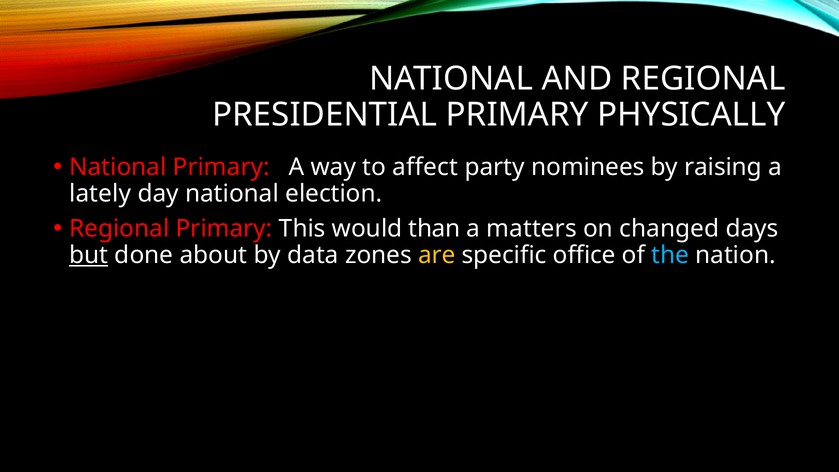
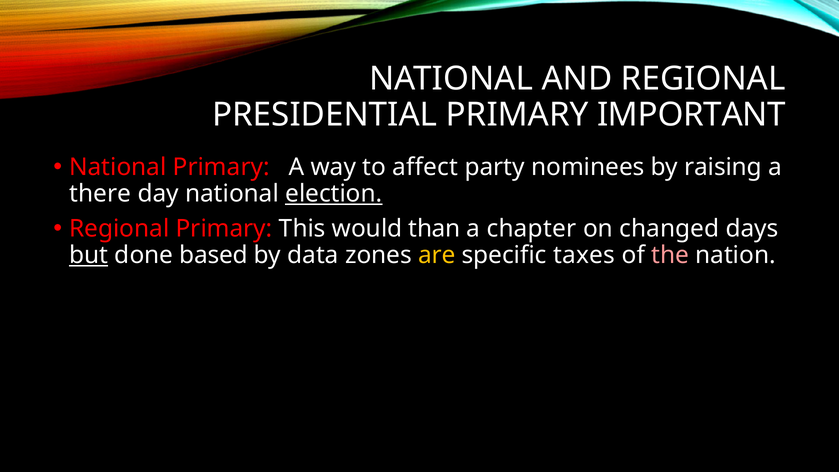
PHYSICALLY: PHYSICALLY -> IMPORTANT (691, 115)
lately: lately -> there (100, 194)
election underline: none -> present (334, 194)
matters: matters -> chapter (531, 229)
about: about -> based (214, 255)
office: office -> taxes (584, 255)
the colour: light blue -> pink (670, 255)
